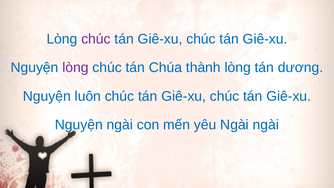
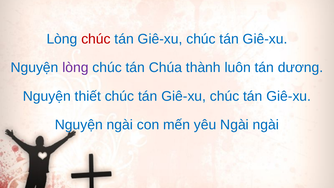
chúc colour: purple -> red (96, 39)
thành lòng: lòng -> luôn (238, 68)
luôn: luôn -> thiết (88, 96)
